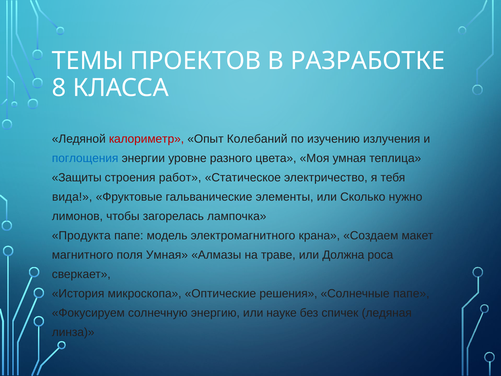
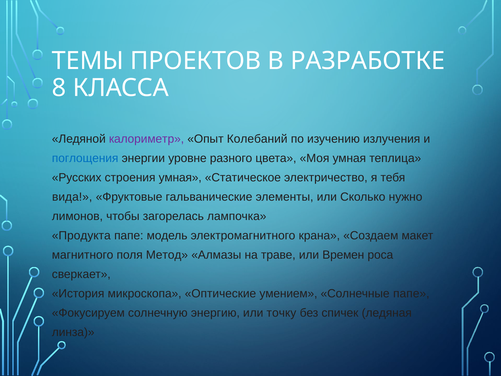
калориметр colour: red -> purple (146, 139)
Защиты: Защиты -> Русских (77, 177)
строения работ: работ -> умная (180, 177)
поля Умная: Умная -> Метод (167, 255)
Должна: Должна -> Времен (343, 255)
решения: решения -> умением (288, 293)
науке: науке -> точку (281, 313)
